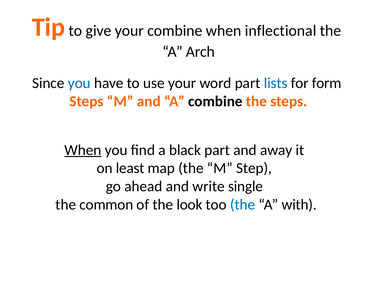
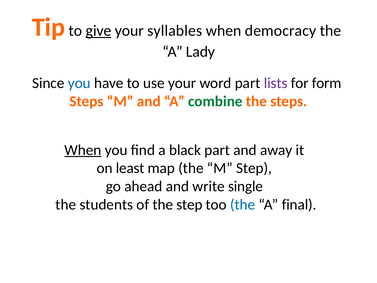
give underline: none -> present (99, 31)
your combine: combine -> syllables (175, 31)
inflectional: inflectional -> democracy (281, 31)
Arch: Arch -> Lady (200, 52)
lists colour: blue -> purple (276, 83)
combine colour: black -> green (215, 101)
common: common -> students (106, 205)
the look: look -> step (189, 205)
with: with -> final (299, 205)
